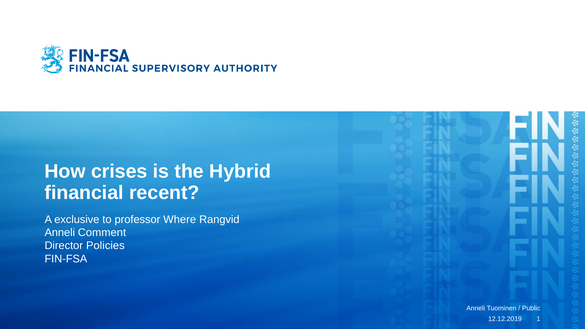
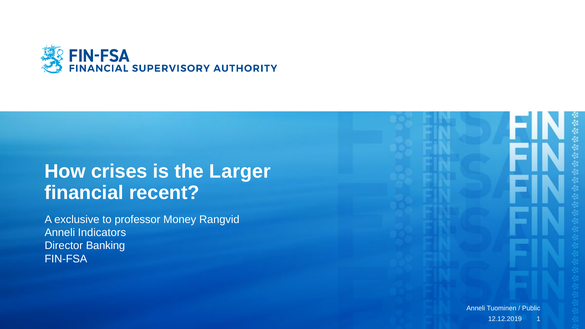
Hybrid: Hybrid -> Larger (240, 172)
Where: Where -> Money (180, 219)
Comment: Comment -> Indicators (102, 233)
Policies: Policies -> Banking (105, 246)
